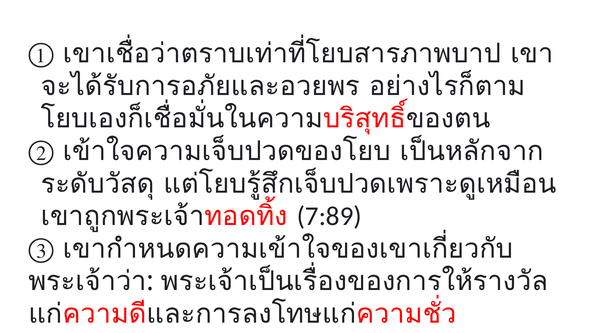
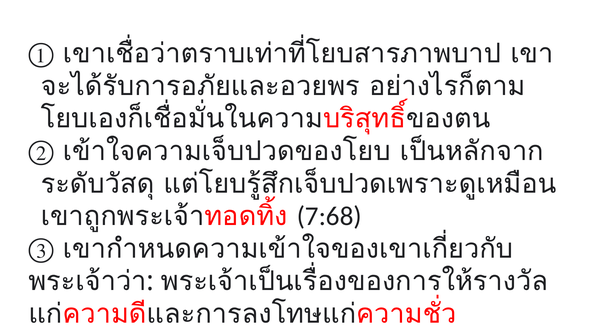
7:89: 7:89 -> 7:68 (329, 217)
